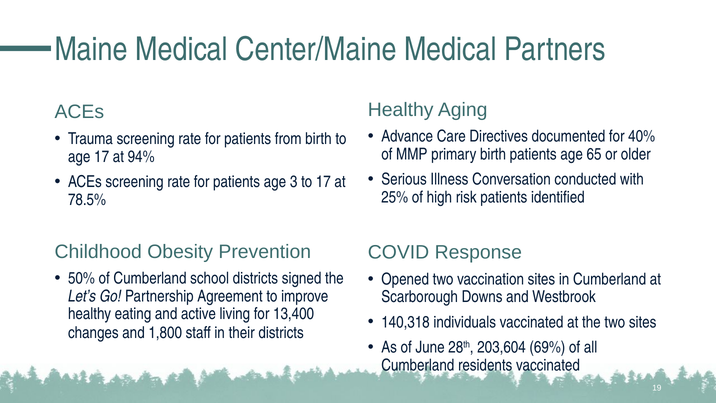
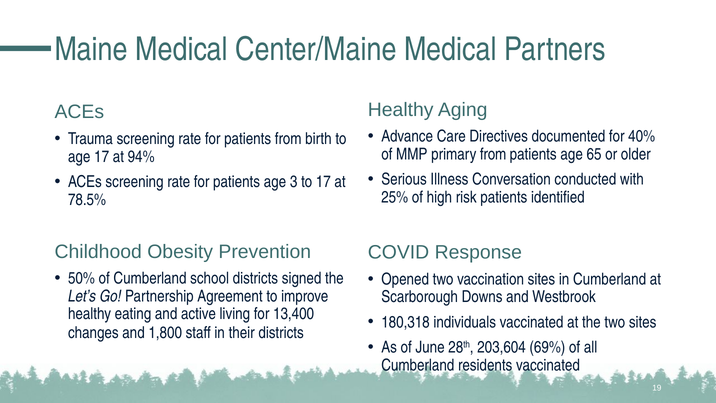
primary birth: birth -> from (493, 154)
140,318: 140,318 -> 180,318 (405, 322)
